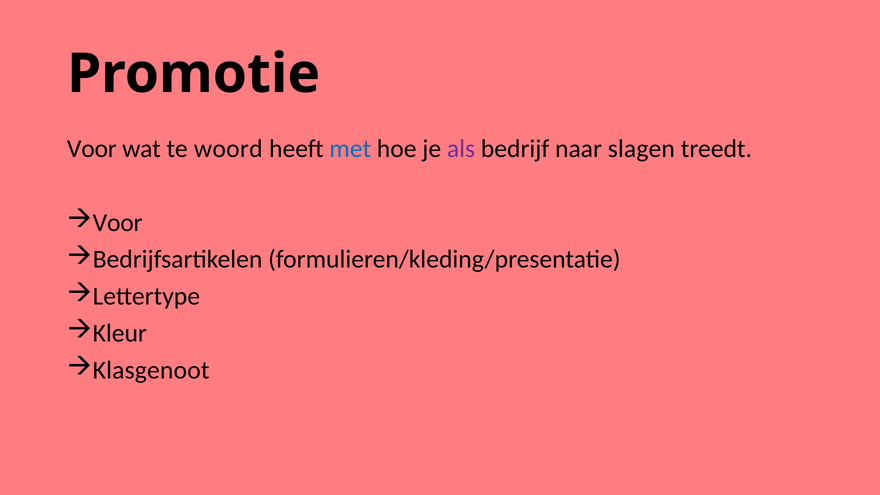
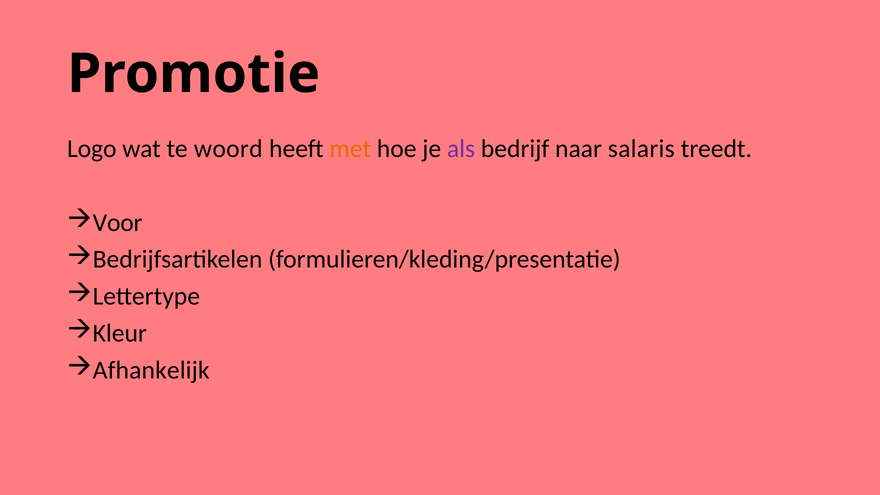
Voor: Voor -> Logo (92, 149)
met colour: blue -> orange (350, 149)
slagen: slagen -> salaris (641, 149)
Klasgenoot: Klasgenoot -> Afhankelijk (151, 370)
